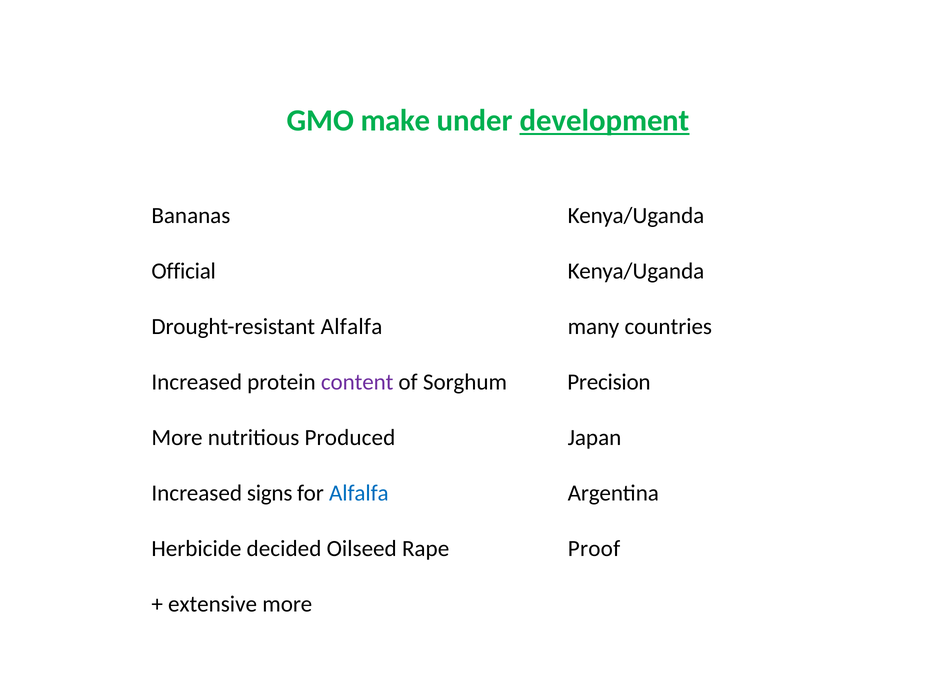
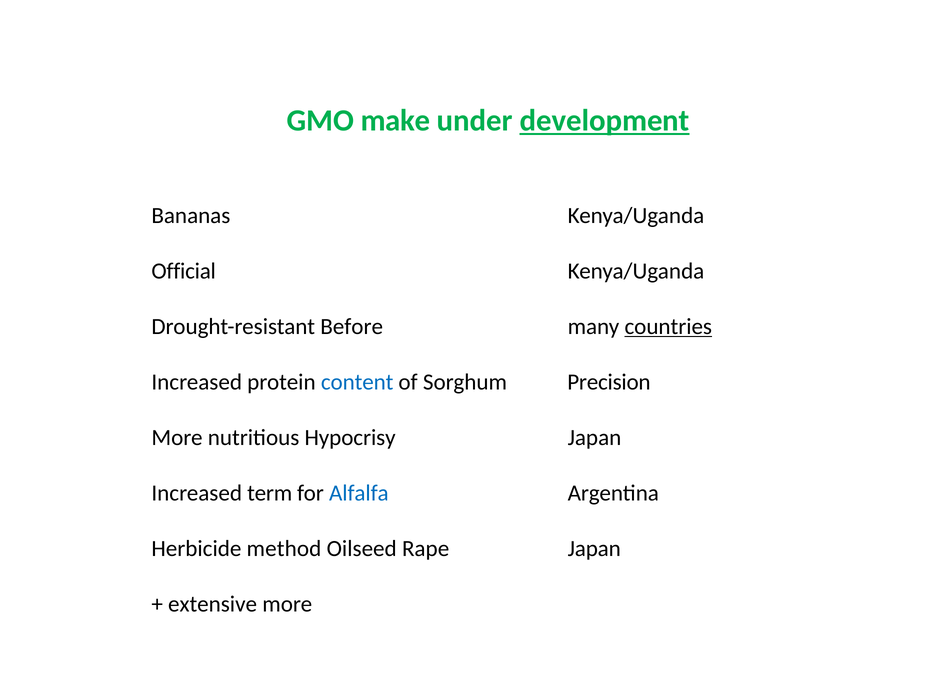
Drought-resistant Alfalfa: Alfalfa -> Before (352, 326)
countries underline: none -> present (668, 326)
content colour: purple -> blue (357, 382)
Produced: Produced -> Hypocrisy (350, 437)
signs: signs -> term (270, 493)
decided: decided -> method (284, 548)
Rape Proof: Proof -> Japan (594, 548)
